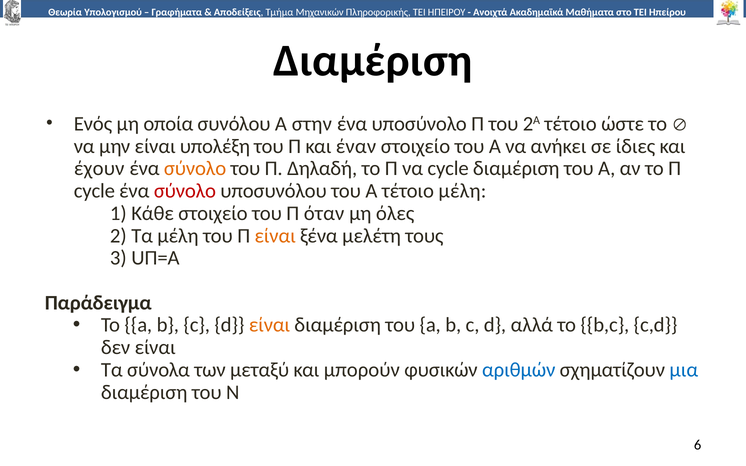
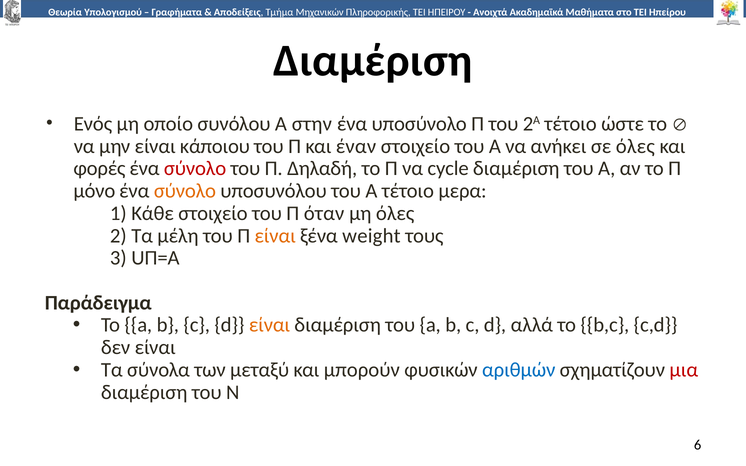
οποία: οποία -> οποίο (168, 124)
υπολέξη: υπολέξη -> κάποιου (215, 146)
σε ίδιες: ίδιες -> όλες (635, 146)
έχουν: έχουν -> φορές (99, 169)
σύνολο colour: orange -> red (195, 169)
cycle: cycle -> μόνο (94, 191)
σύνολο colour: red -> orange (185, 191)
τέτοιο μέλη: μέλη -> μερα (463, 191)
μελέτη: μελέτη -> weight (371, 236)
μια colour: blue -> red (684, 370)
